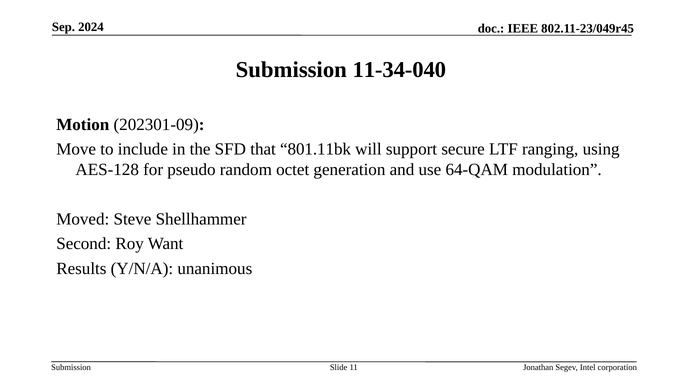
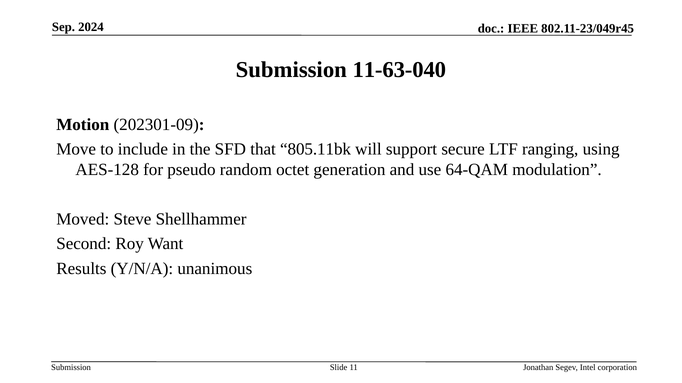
11-34-040: 11-34-040 -> 11-63-040 (399, 70)
801.11bk: 801.11bk -> 805.11bk (316, 150)
